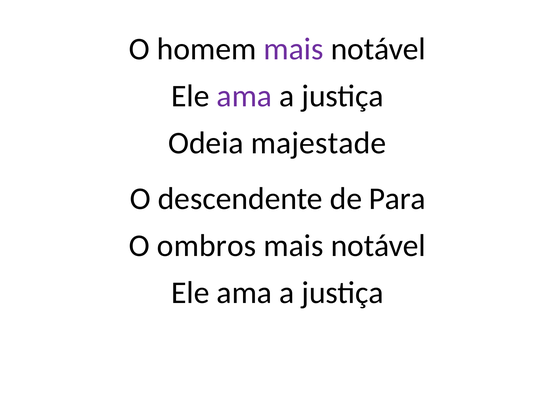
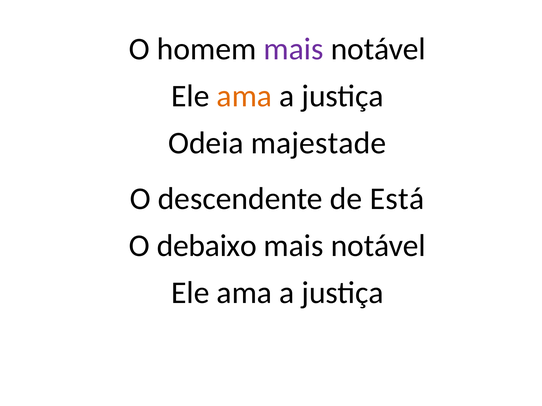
ama colour: purple -> orange (244, 96)
Para: Para -> Está (397, 199)
ombros: ombros -> debaixo (207, 246)
